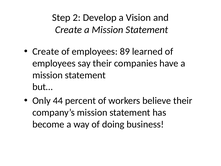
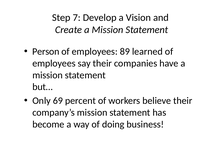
2: 2 -> 7 (77, 18)
Create: Create -> Person (46, 51)
44: 44 -> 69 (58, 101)
